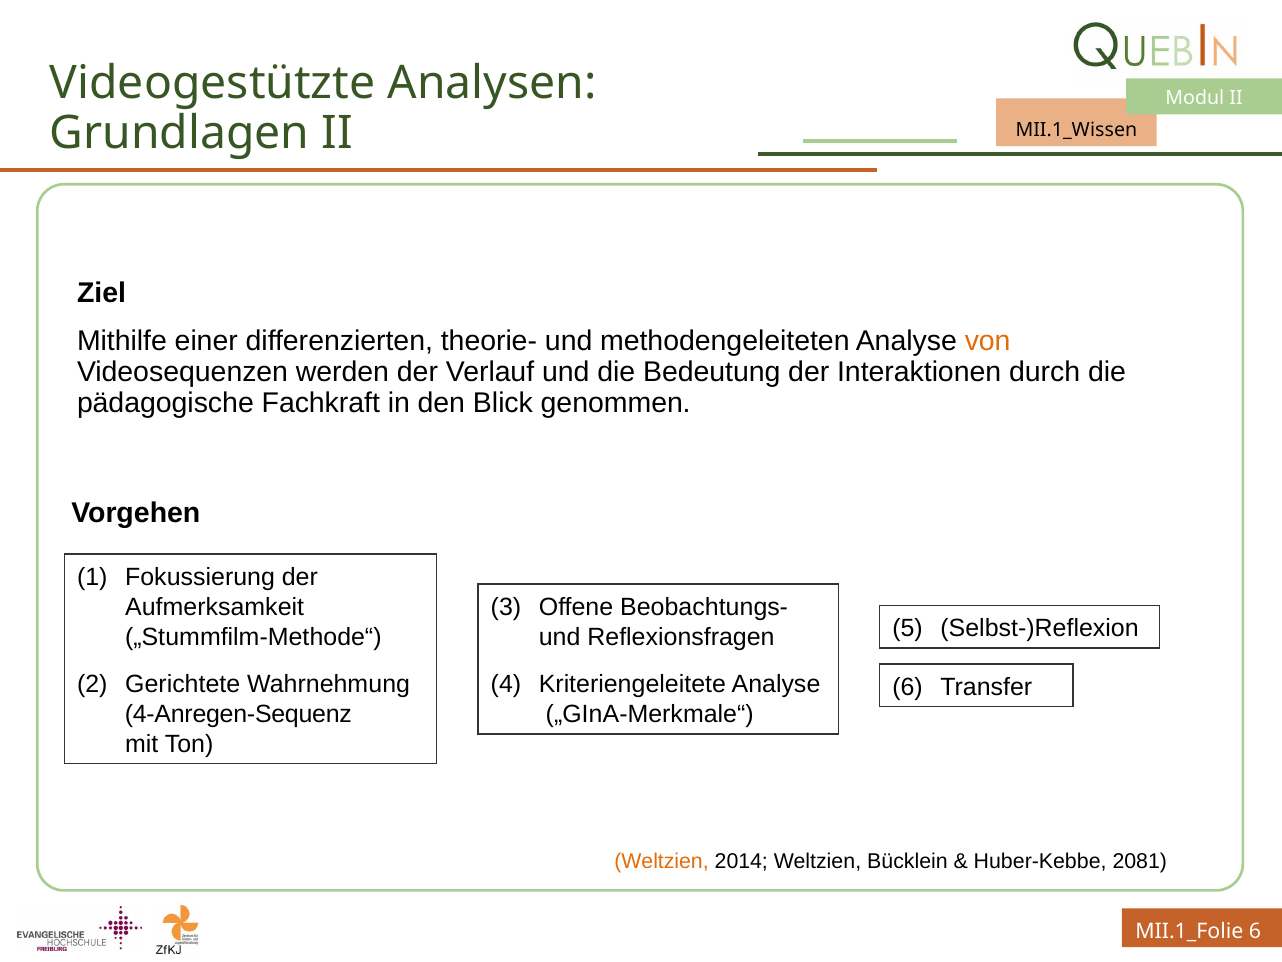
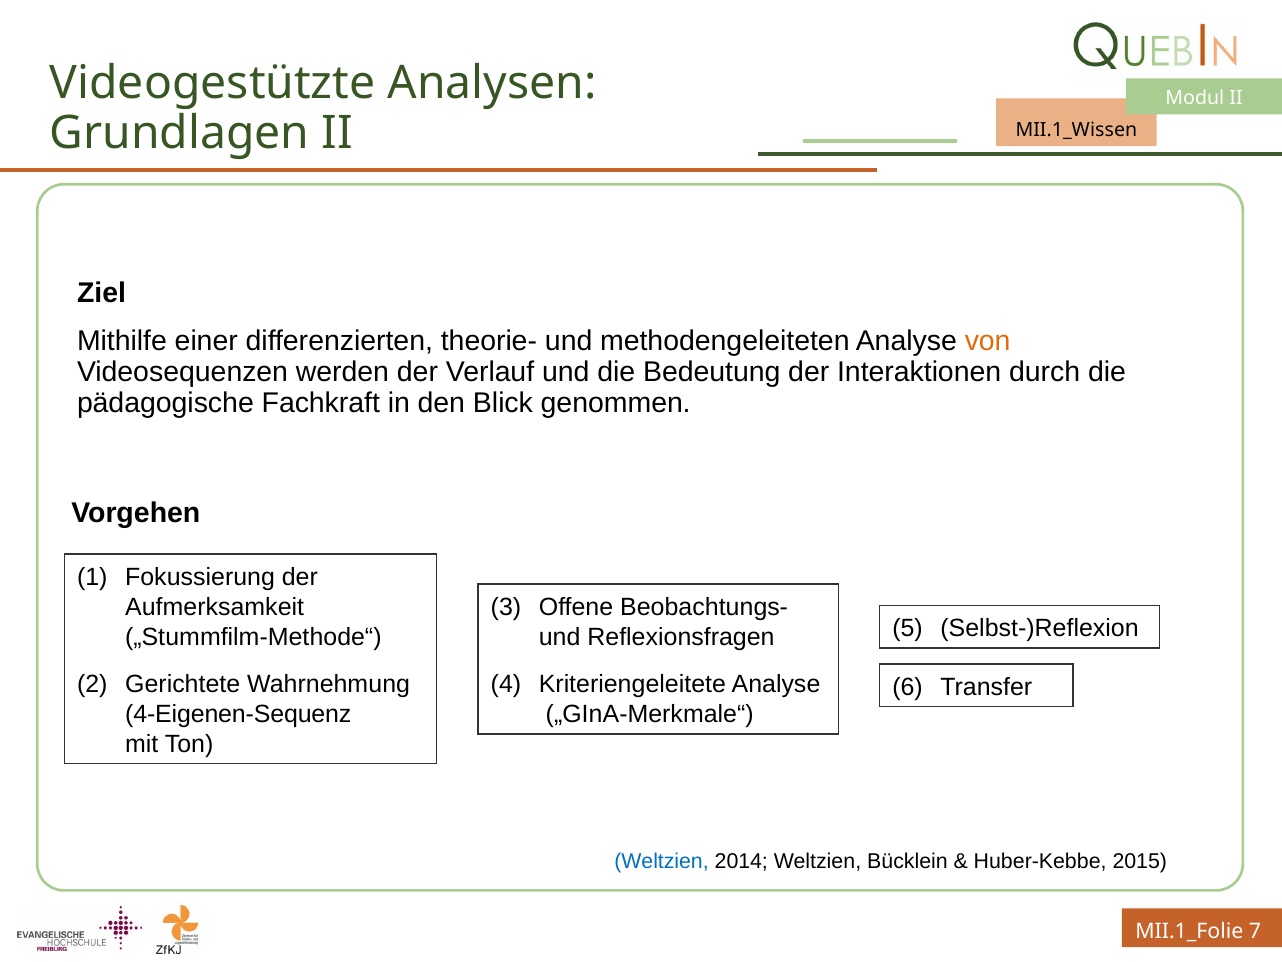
4-Anregen-Sequenz: 4-Anregen-Sequenz -> 4-Eigenen-Sequenz (238, 714)
Weltzien colour: orange -> blue (662, 861)
2081: 2081 -> 2015 (1140, 861)
MII.1_Folie 6: 6 -> 7 (1255, 931)
